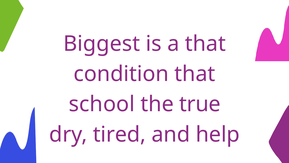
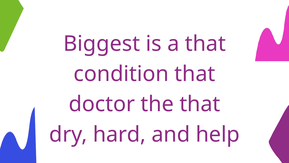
school: school -> doctor (102, 104)
the true: true -> that (200, 104)
tired: tired -> hard (119, 134)
